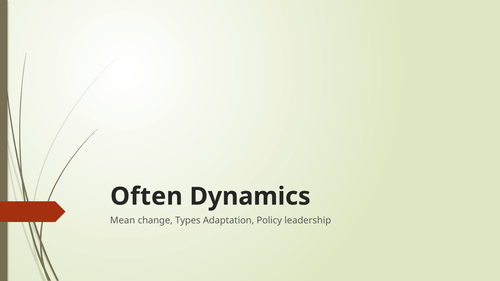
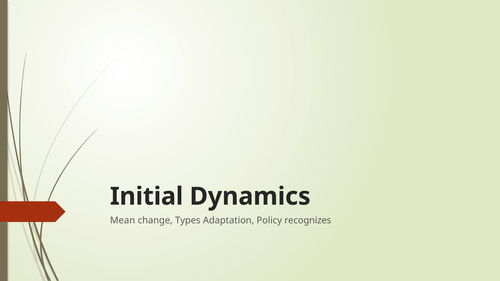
Often: Often -> Initial (147, 197)
leadership: leadership -> recognizes (308, 221)
